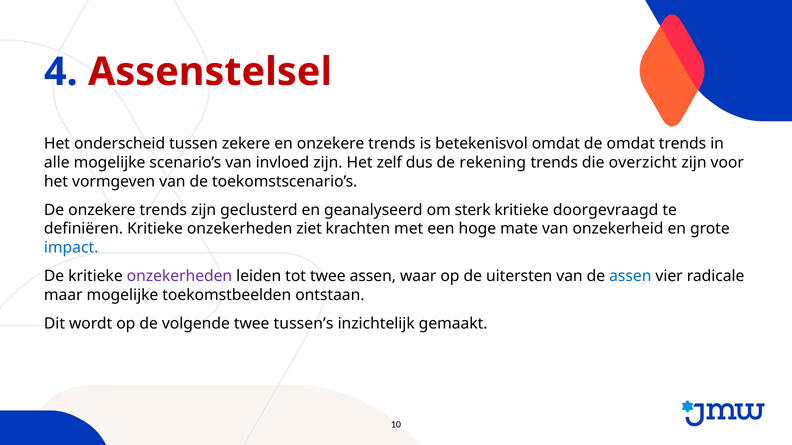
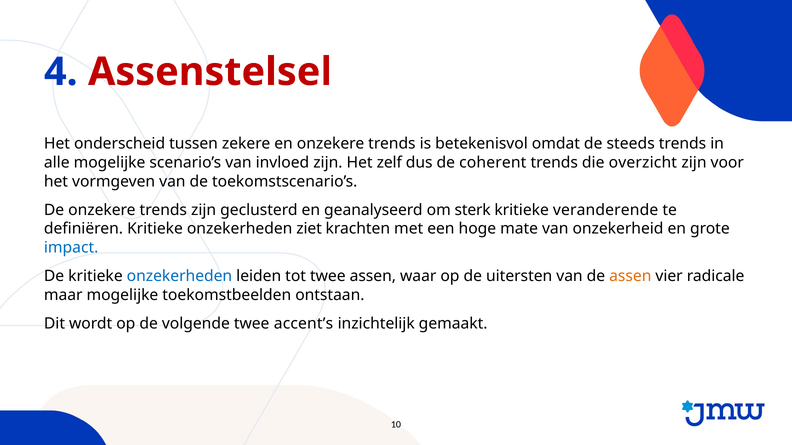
de omdat: omdat -> steeds (631, 144)
rekening: rekening -> coherent (493, 163)
doorgevraagd: doorgevraagd -> veranderende (606, 210)
onzekerheden colour: purple -> blue (179, 277)
assen colour: blue -> orange (630, 277)
tussen’s: tussen’s -> accent’s (303, 324)
